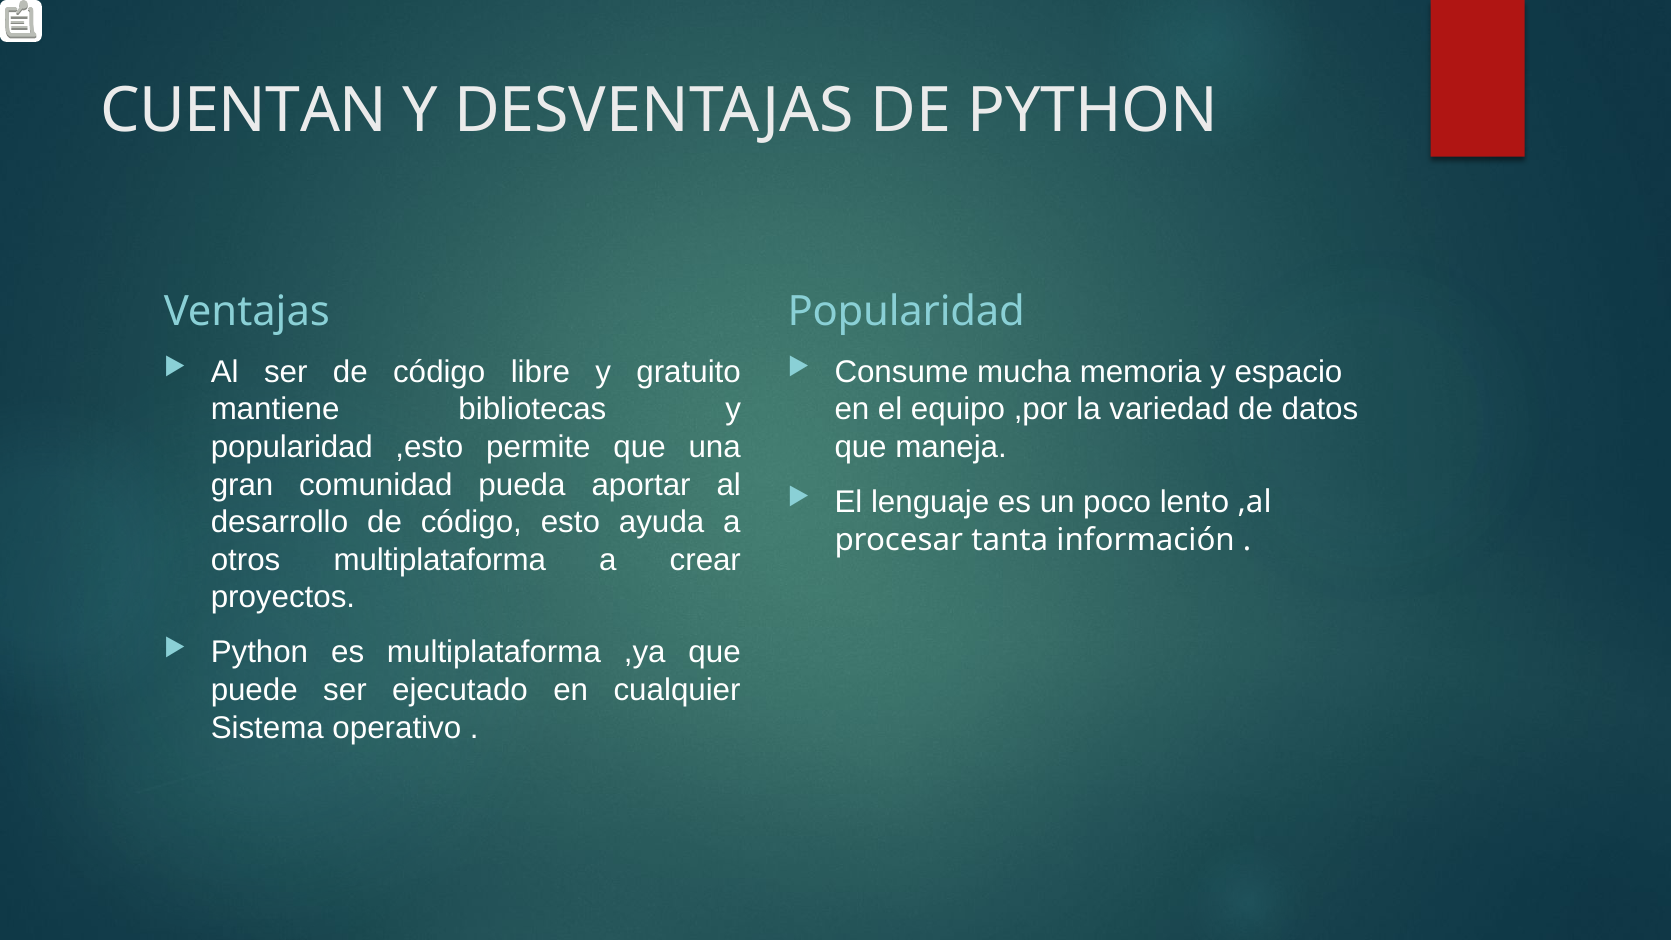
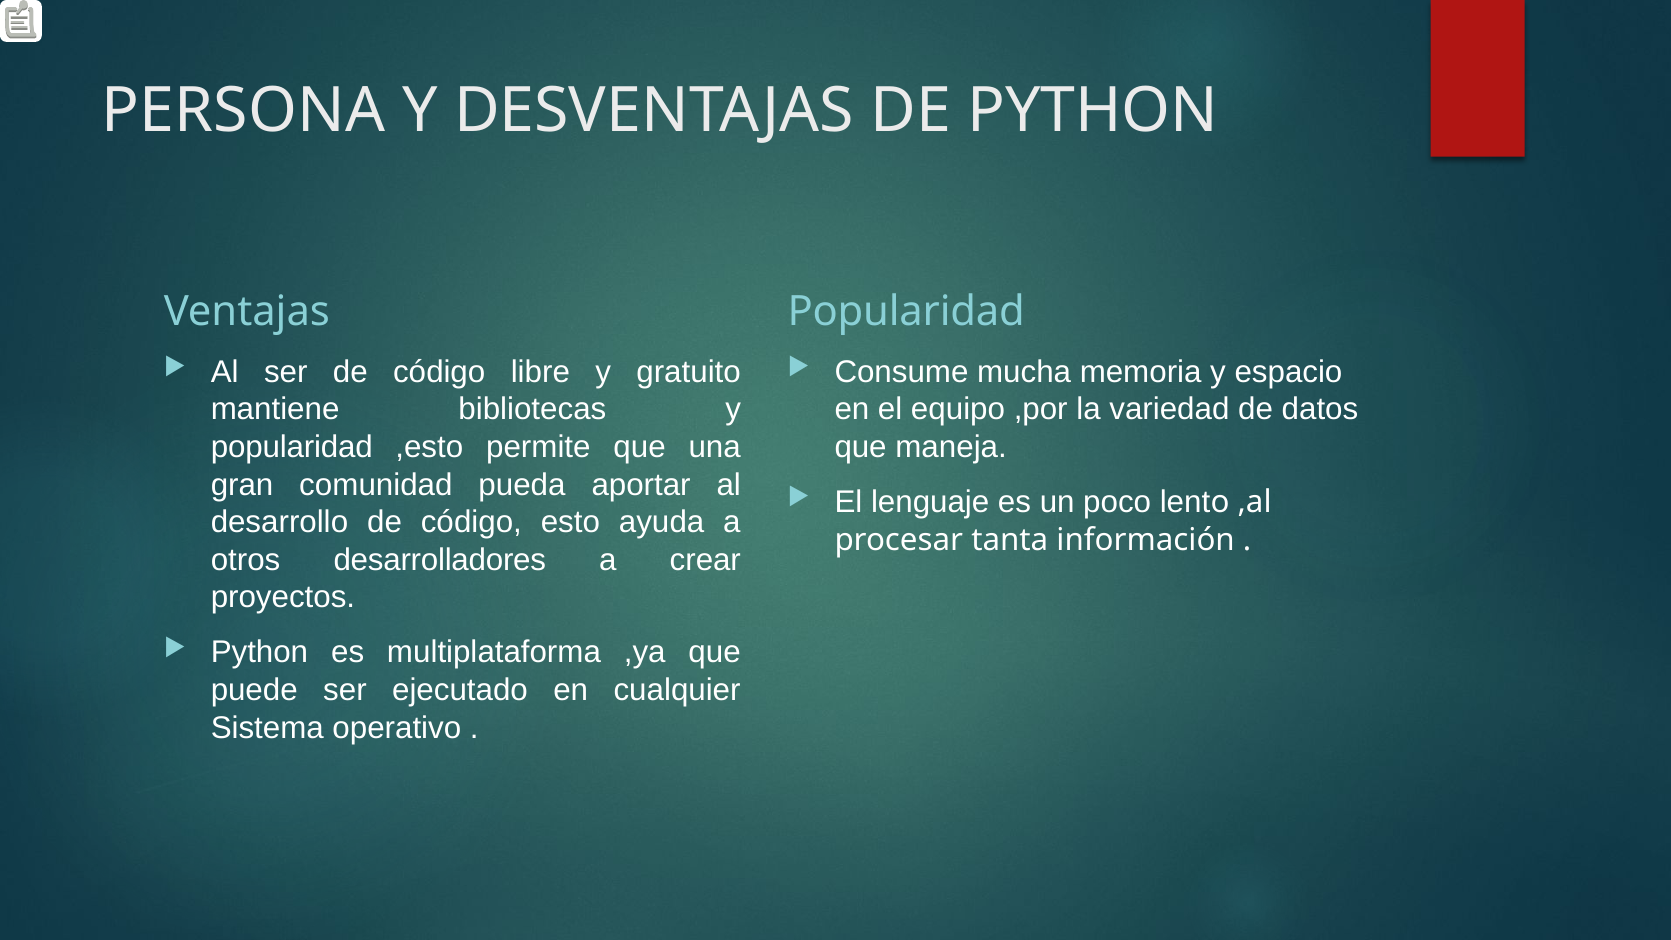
CUENTAN: CUENTAN -> PERSONA (243, 110)
otros multiplataforma: multiplataforma -> desarrolladores (440, 560)
